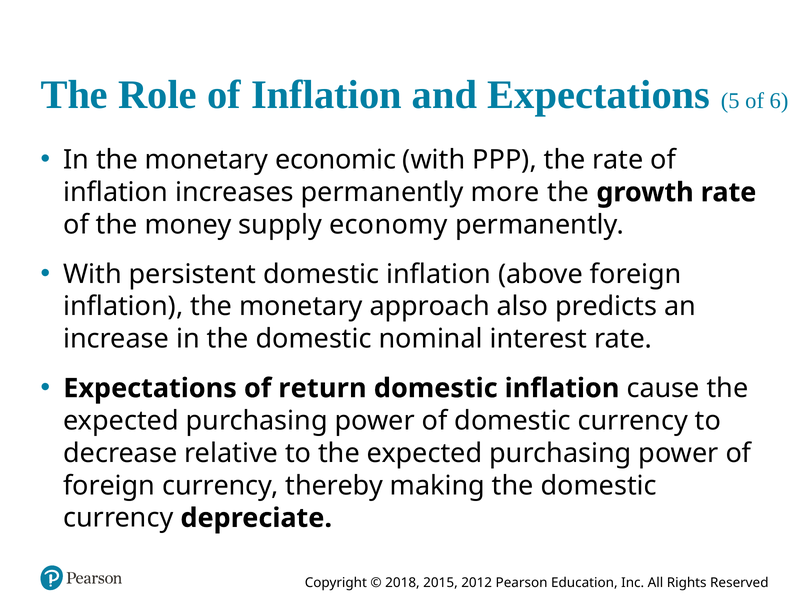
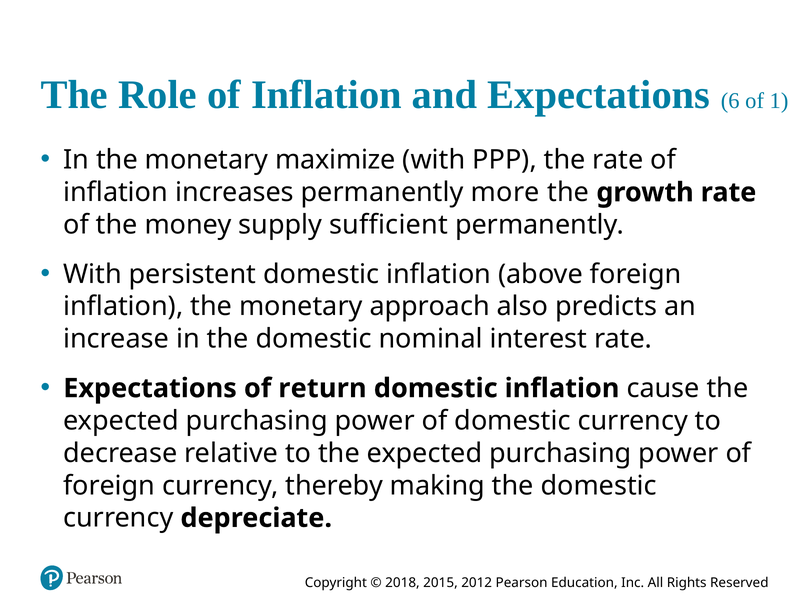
5: 5 -> 6 (730, 101)
6: 6 -> 1 (779, 101)
economic: economic -> maximize (336, 160)
economy: economy -> sufficient (388, 225)
